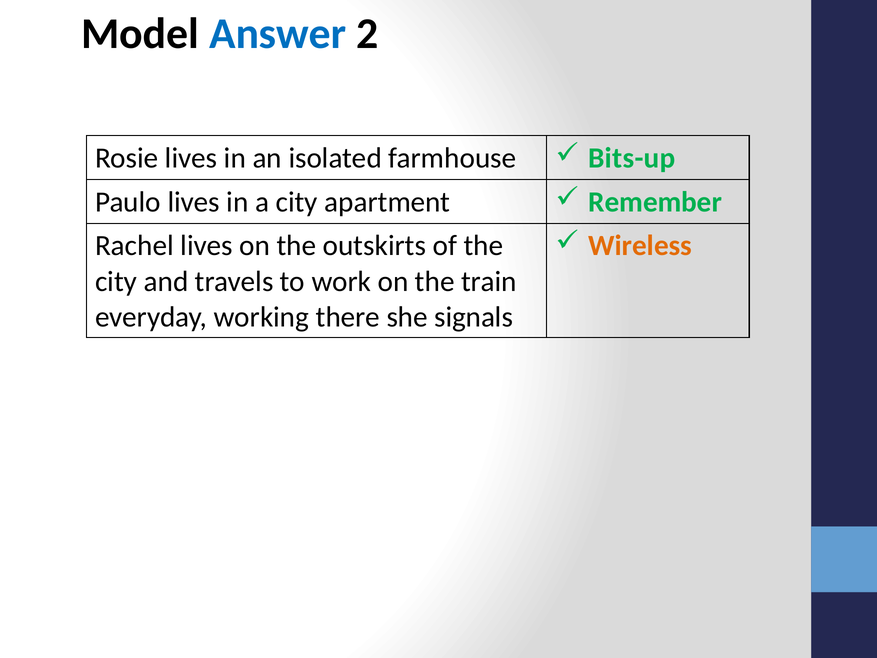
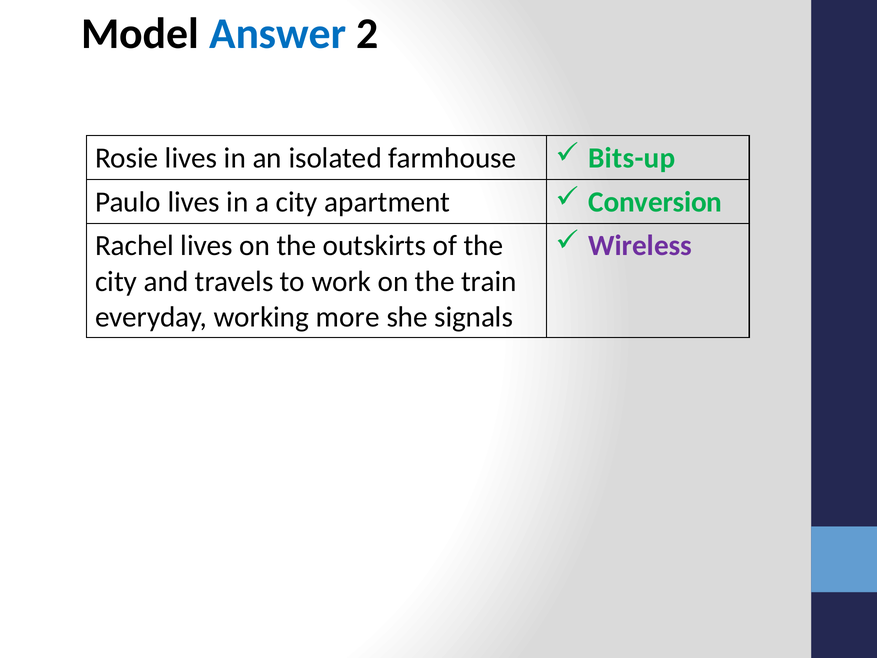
Remember: Remember -> Conversion (655, 202)
Wireless colour: orange -> purple (640, 246)
there: there -> more (348, 317)
